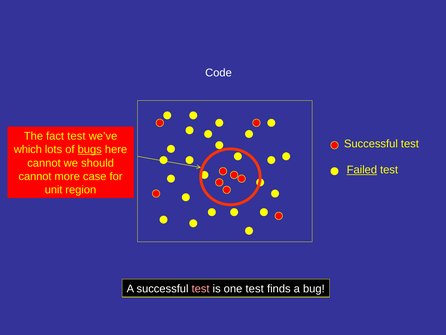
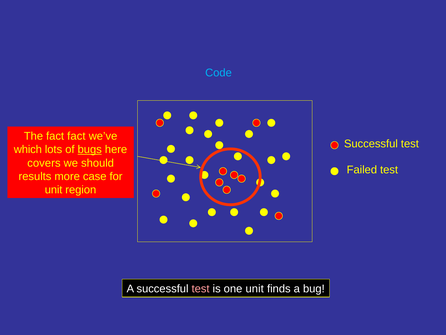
Code colour: white -> light blue (218, 73)
fact test: test -> fact (76, 136)
cannot: cannot -> covers (44, 163)
Failed underline: present -> none (362, 169)
cannot: cannot -> results (35, 176)
one test: test -> unit (255, 288)
